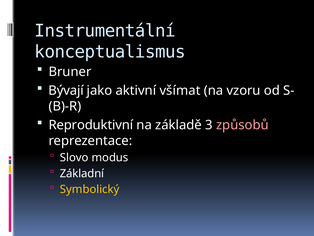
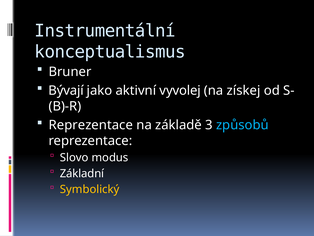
všímat: všímat -> vyvolej (180, 90)
vzoru: vzoru -> získej (244, 90)
Reproduktivní: Reproduktivní -> Reprezentace (91, 125)
způsobů colour: pink -> light blue (242, 125)
